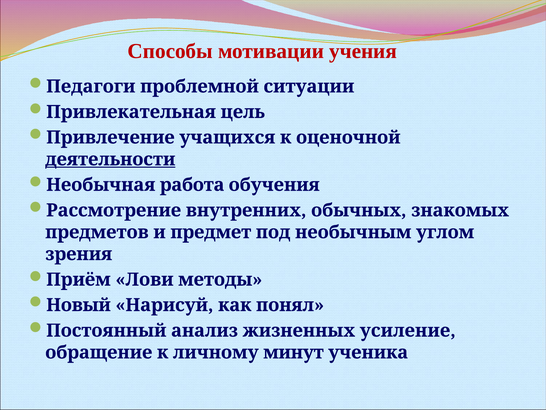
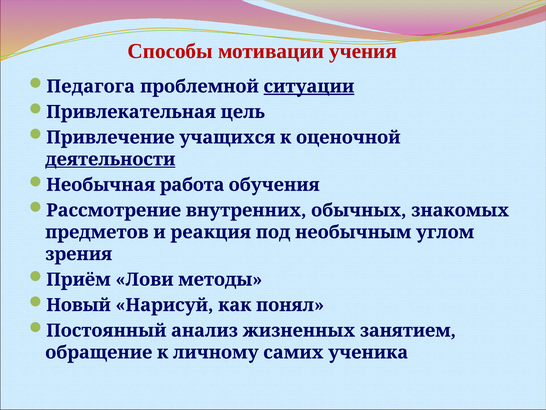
Педагоги: Педагоги -> Педагога (91, 86)
ситуации underline: none -> present (309, 86)
предмет: предмет -> реакция (211, 232)
усиление: усиление -> занятием (408, 330)
минут: минут -> самих (293, 352)
